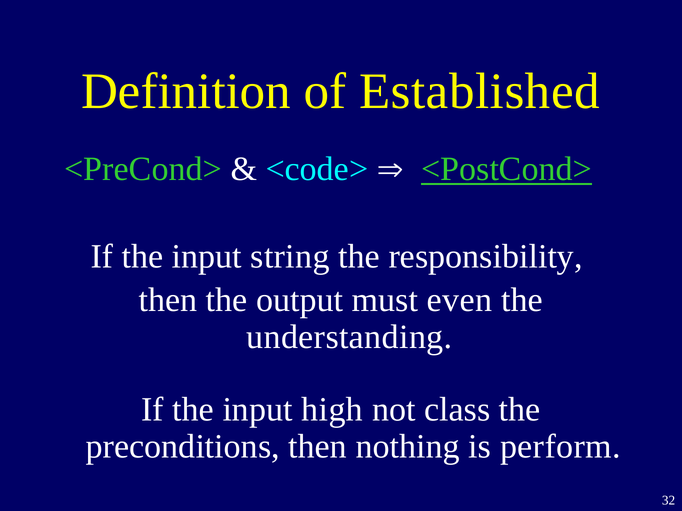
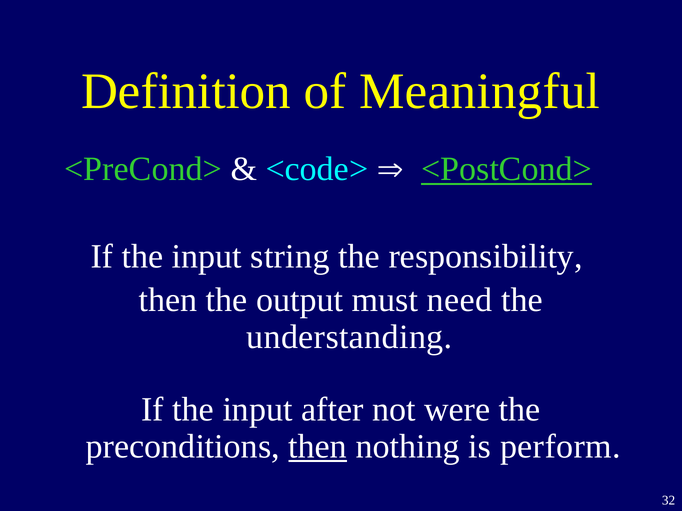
Established: Established -> Meaningful (480, 92)
even: even -> need (460, 300)
high: high -> after (332, 410)
class: class -> were (457, 410)
then underline: none -> present (318, 447)
